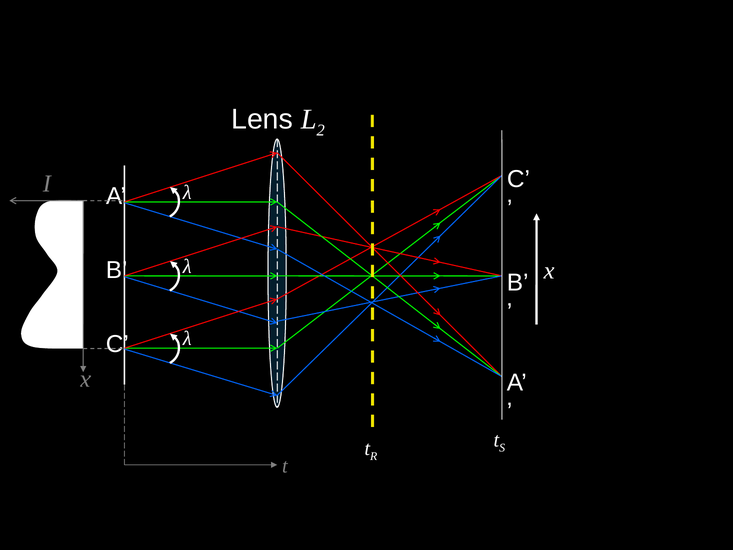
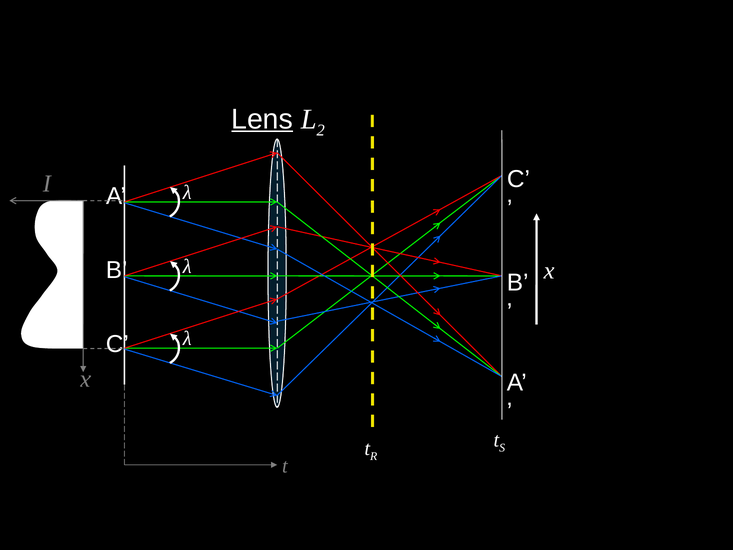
Lens underline: none -> present (262, 119)
